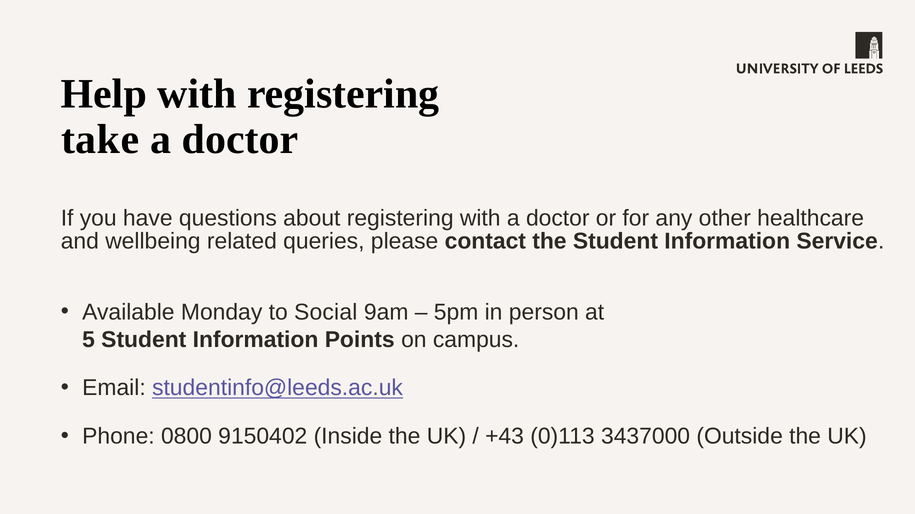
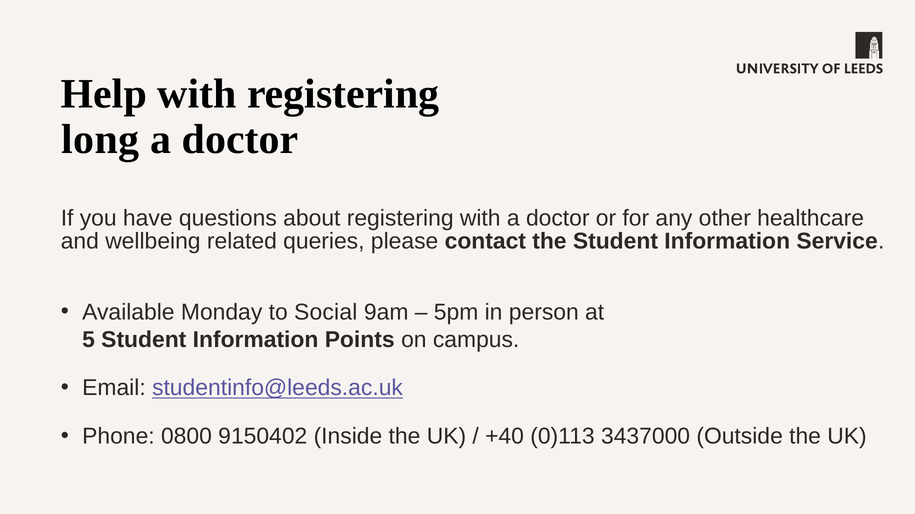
take: take -> long (100, 139)
+43: +43 -> +40 (505, 437)
